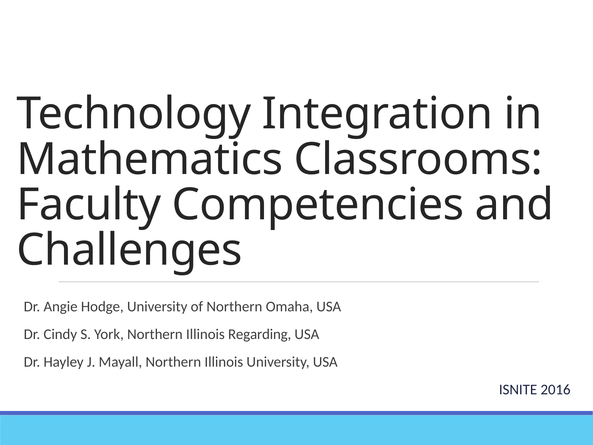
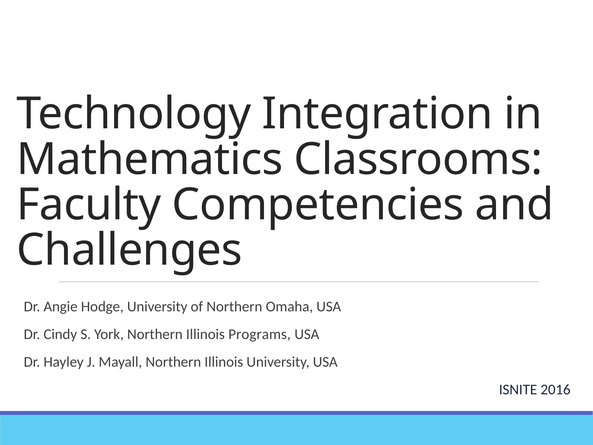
Regarding: Regarding -> Programs (260, 334)
